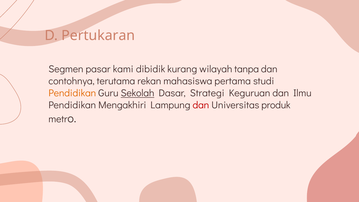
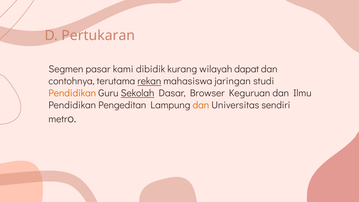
tanpa: tanpa -> dapat (247, 69)
rekan underline: none -> present (149, 81)
pertama: pertama -> jaringan (233, 81)
Strategi: Strategi -> Browser (207, 93)
Mengakhiri: Mengakhiri -> Pengeditan (122, 105)
dan colour: red -> orange (201, 105)
produk: produk -> sendiri (276, 105)
